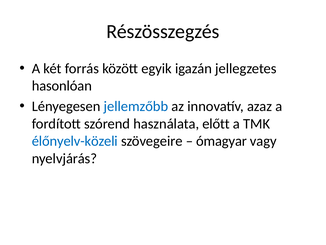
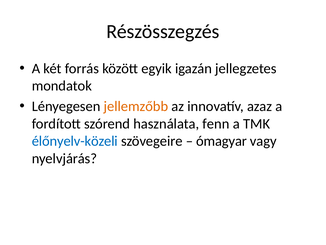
hasonlóan: hasonlóan -> mondatok (62, 86)
jellemzőbb colour: blue -> orange (136, 106)
előtt: előtt -> fenn (216, 123)
